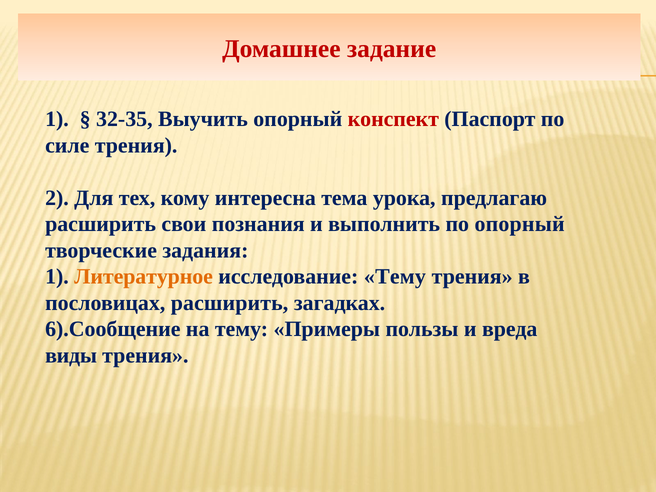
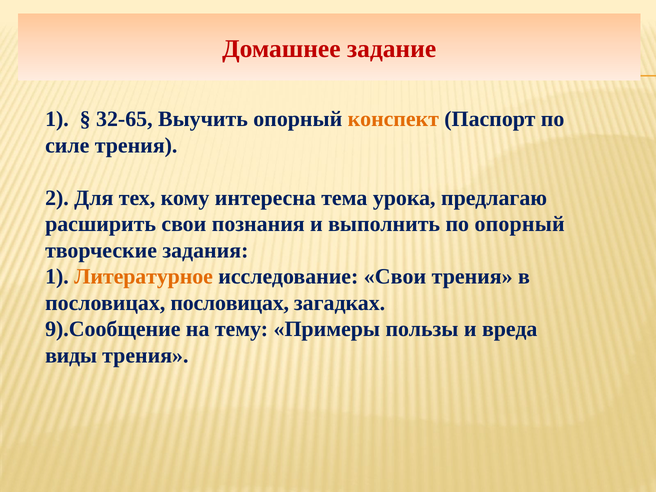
32-35: 32-35 -> 32-65 (124, 119)
конспект colour: red -> orange (393, 119)
исследование Тему: Тему -> Свои (395, 277)
пословицах расширить: расширить -> пословицах (230, 303)
6).Сообщение: 6).Сообщение -> 9).Сообщение (113, 329)
